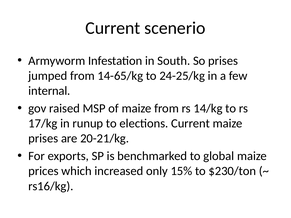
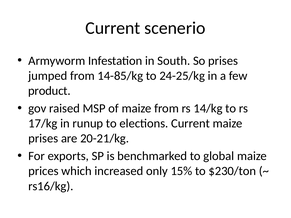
14-65/kg: 14-65/kg -> 14-85/kg (120, 76)
internal: internal -> product (49, 91)
